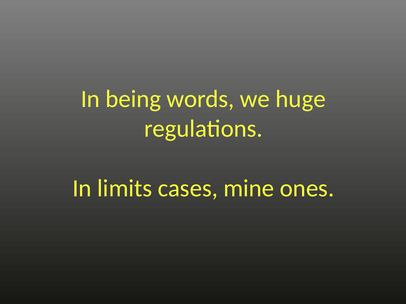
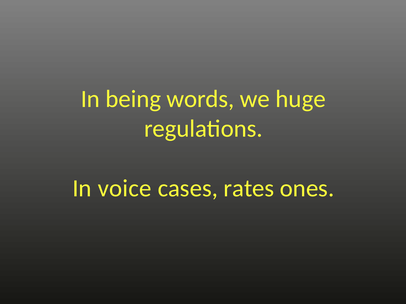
limits: limits -> voice (125, 189)
mine: mine -> rates (249, 189)
